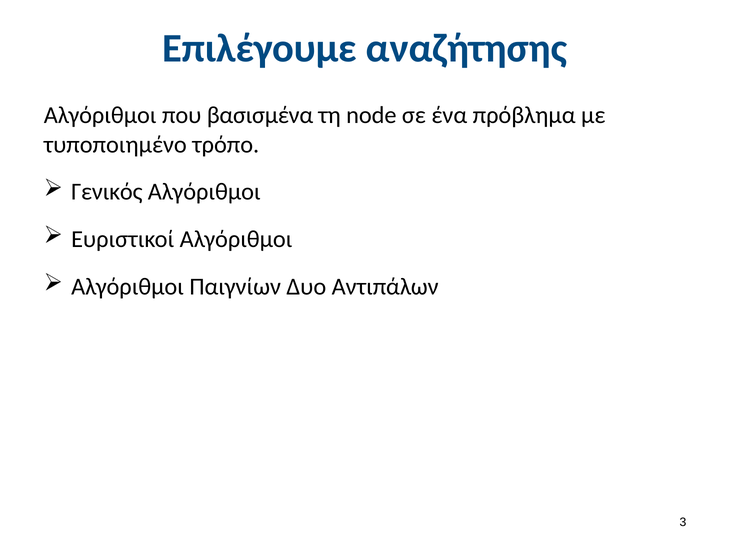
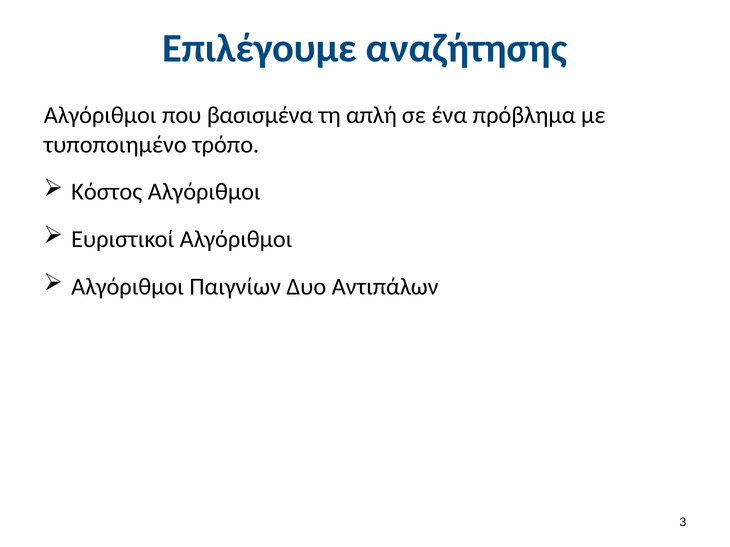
node: node -> απλή (371, 115)
Γενικός: Γενικός -> Κόστος (107, 192)
